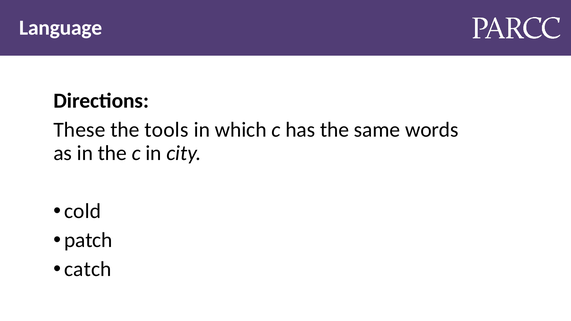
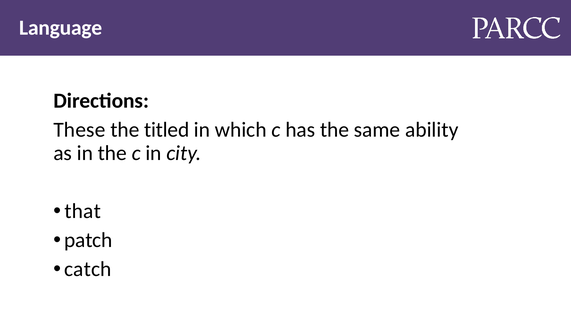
tools: tools -> titled (167, 130)
words: words -> ability (432, 130)
cold: cold -> that (83, 211)
